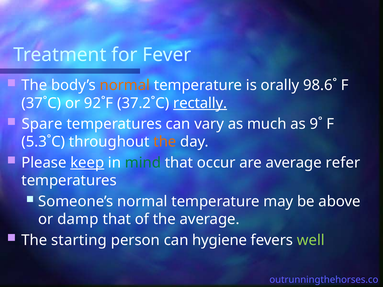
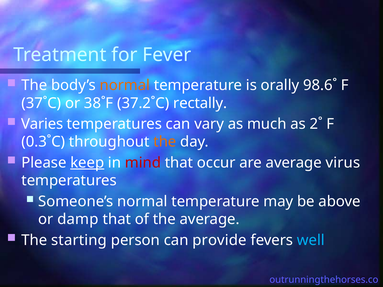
92˚F: 92˚F -> 38˚F (99, 103)
rectally underline: present -> none (200, 103)
Spare: Spare -> Varies (42, 124)
9˚: 9˚ -> 2˚ (316, 124)
5.3˚C: 5.3˚C -> 0.3˚C (43, 142)
mind colour: green -> red (143, 163)
refer: refer -> virus (343, 163)
hygiene: hygiene -> provide (220, 240)
well colour: light green -> light blue (311, 240)
